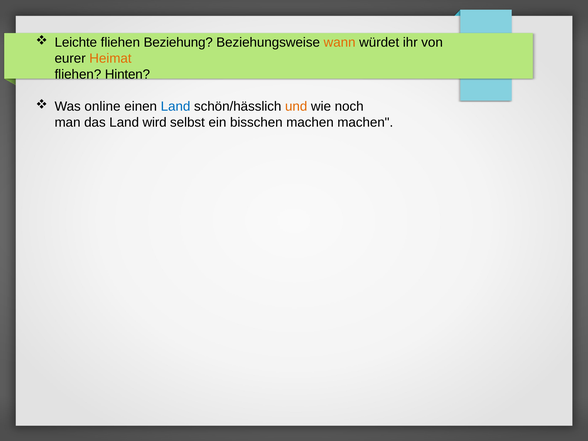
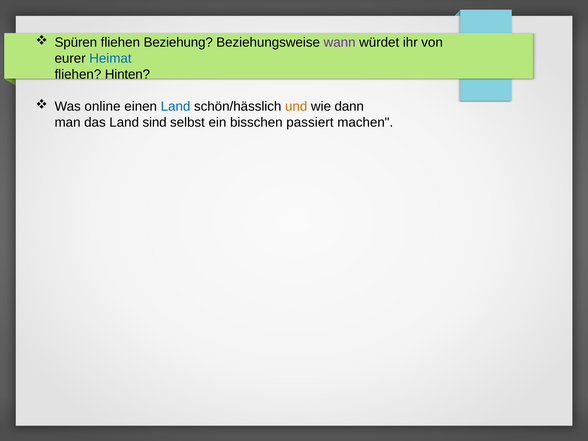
Leichte: Leichte -> Spüren (76, 43)
wann colour: orange -> purple (340, 43)
Heimat colour: orange -> blue (110, 59)
noch: noch -> dann (349, 107)
wird: wird -> sind (155, 123)
bisschen machen: machen -> passiert (310, 123)
